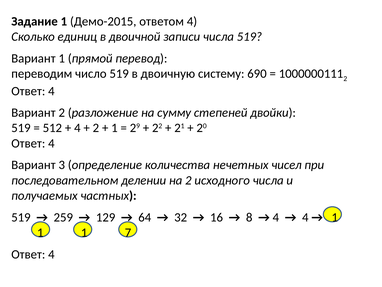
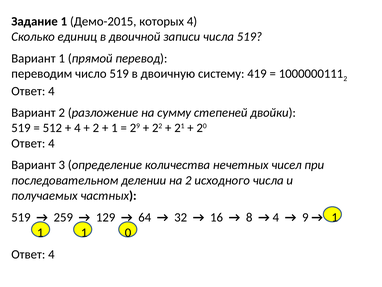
ответом: ответом -> которых (162, 21)
690: 690 -> 419 (257, 74)
4: 4 -> 9 (305, 217)
7: 7 -> 0 (128, 232)
